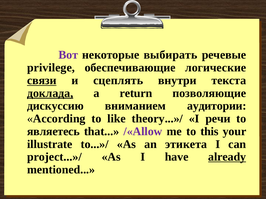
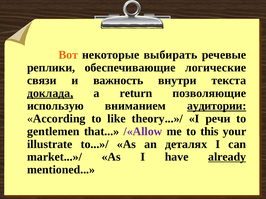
Вот colour: purple -> orange (68, 55)
privilege: privilege -> реплики (51, 68)
связи underline: present -> none (42, 81)
сцеплять: сцеплять -> важность (118, 81)
дискуссию: дискуссию -> использую (55, 106)
аудитории underline: none -> present (217, 106)
являетесь: являетесь -> gentlemen (53, 132)
этикета: этикета -> деталях (186, 144)
project...»/: project...»/ -> market...»/ (54, 157)
